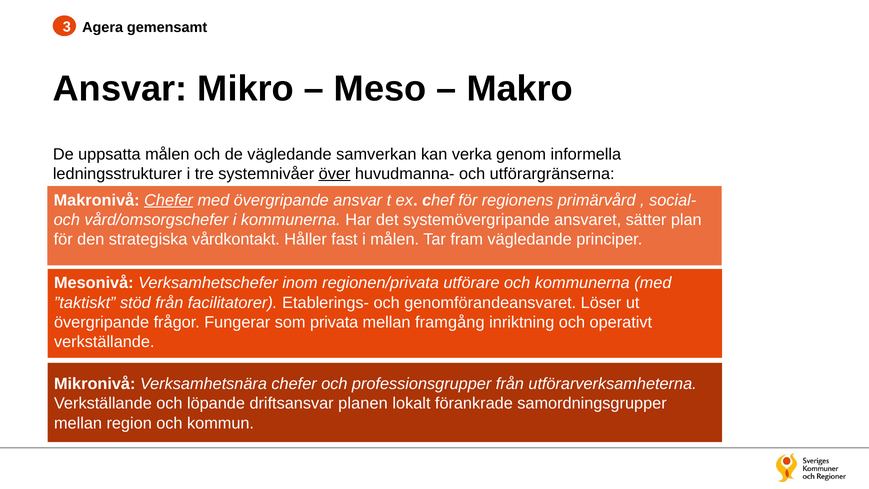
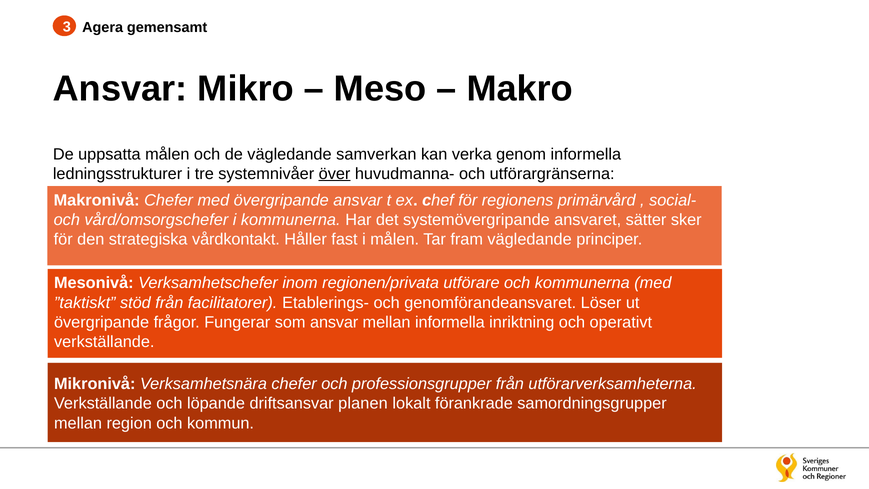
Chefer underline: present -> none (169, 200)
plan: plan -> sker (686, 220)
som privata: privata -> ansvar (334, 322)
mellan framgång: framgång -> informella (450, 322)
